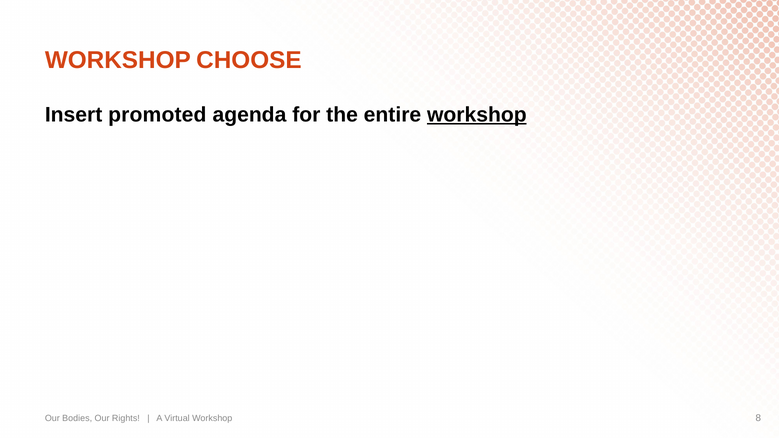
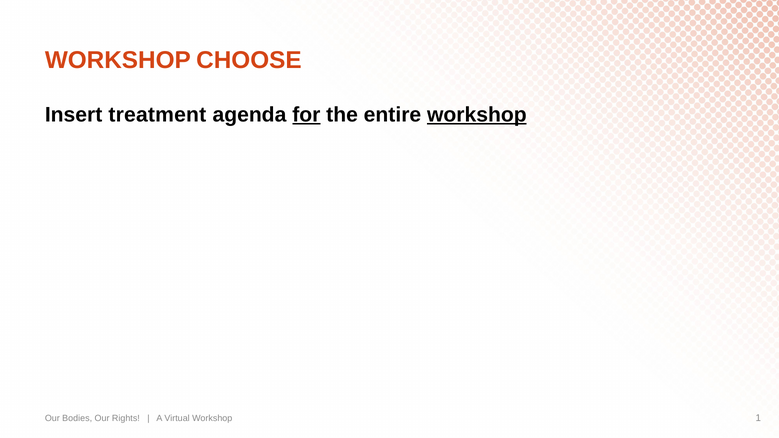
promoted: promoted -> treatment (157, 115)
for underline: none -> present (306, 115)
8: 8 -> 1 (758, 418)
